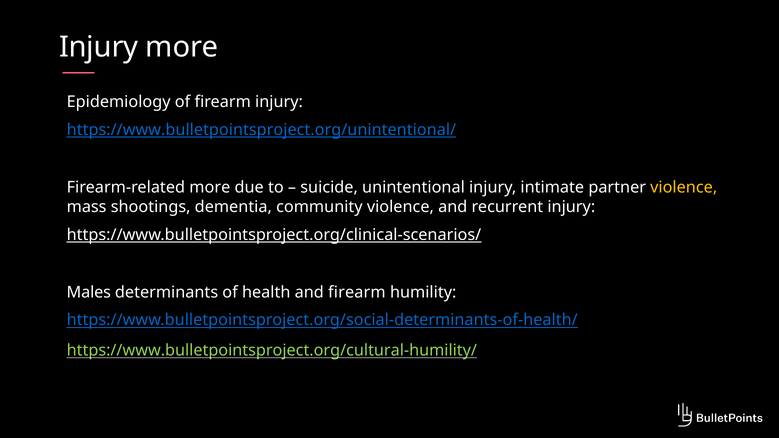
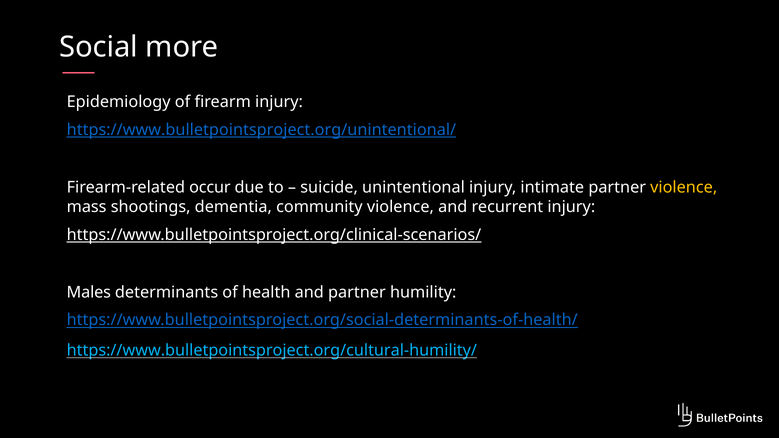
Injury: Injury -> Social (99, 47)
Firearm-related more: more -> occur (210, 188)
and firearm: firearm -> partner (357, 293)
https://www.bulletpointsproject.org/cultural-humility/ colour: light green -> light blue (272, 351)
